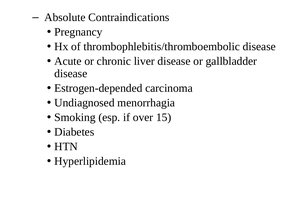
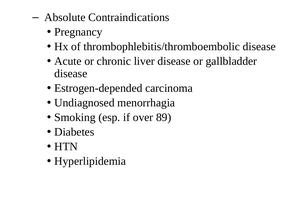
15: 15 -> 89 (164, 118)
